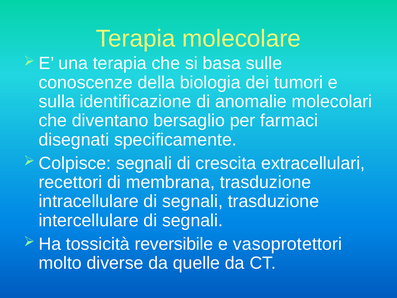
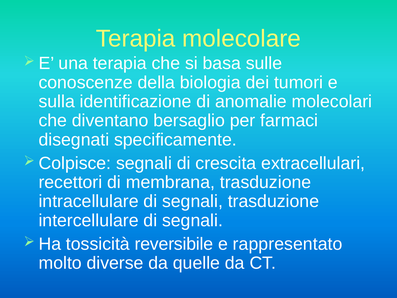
vasoprotettori: vasoprotettori -> rappresentato (288, 244)
